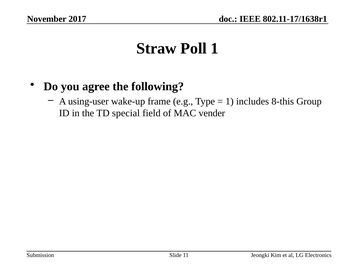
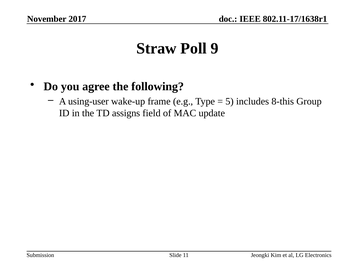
Poll 1: 1 -> 9 (215, 48)
1: 1 -> 5 (230, 101)
special: special -> assigns (126, 113)
vender: vender -> update (212, 113)
